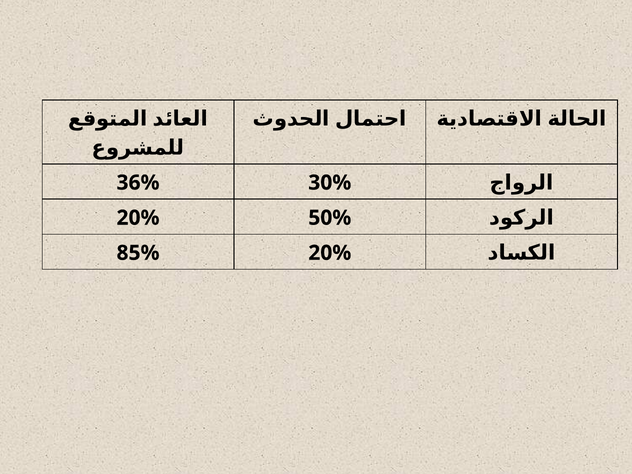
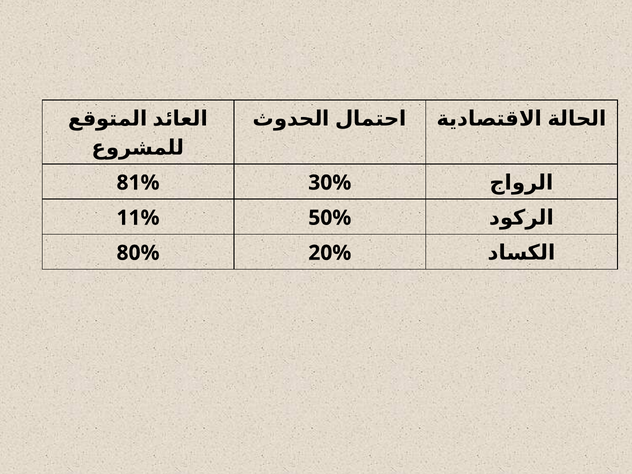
36%: 36% -> 81% (138, 183)
20%: 20% -> 11% (138, 218)
85%: 85% -> 80% (138, 253)
